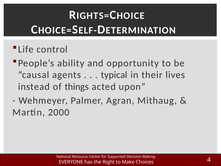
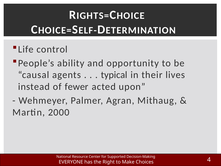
things: things -> fewer (77, 87)
